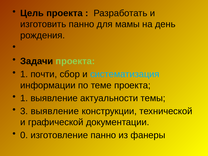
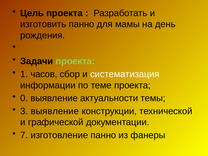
почти: почти -> часов (44, 74)
систематизация colour: light blue -> white (125, 74)
1: 1 -> 0 (24, 98)
0: 0 -> 7 (24, 135)
